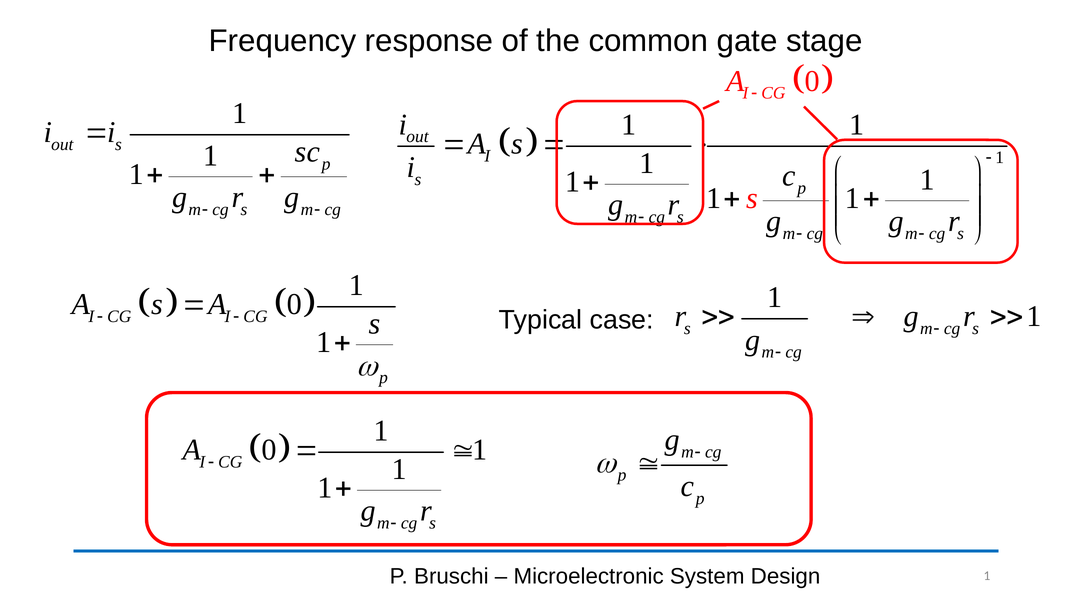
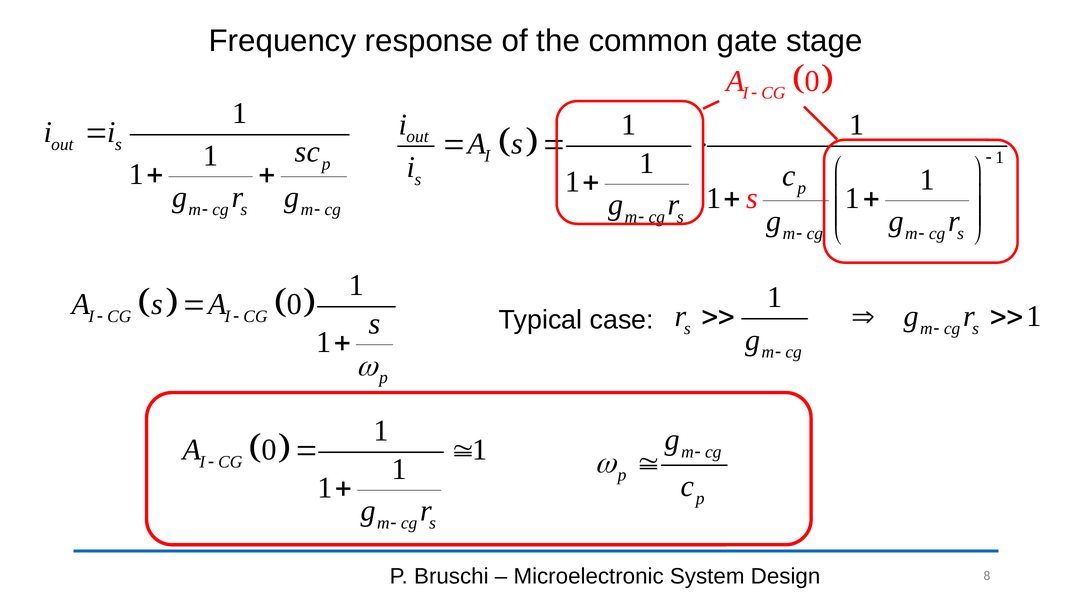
Design 1: 1 -> 8 (987, 576)
